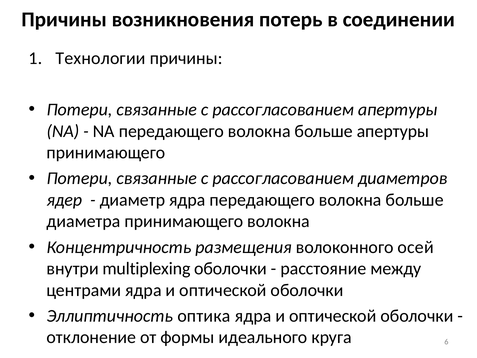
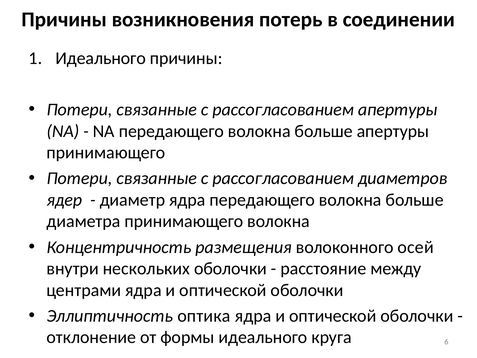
Технологии: Технологии -> Идеального (101, 58)
multiplexing: multiplexing -> нескольких (146, 268)
